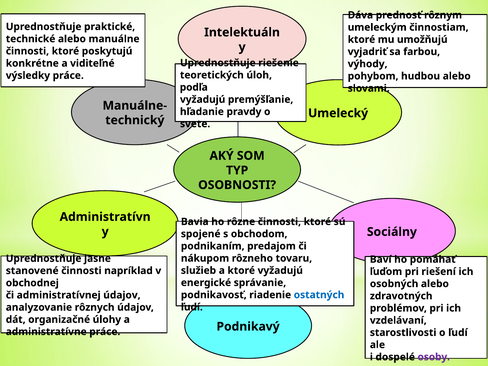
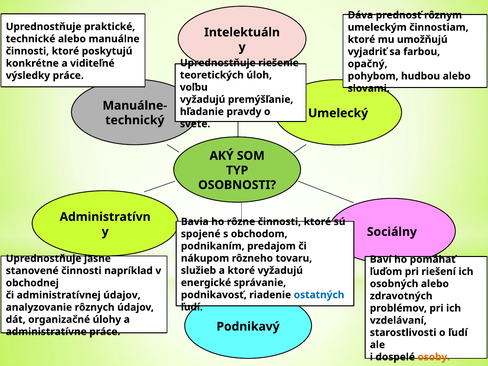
výhody: výhody -> opačný (368, 64)
podľa: podľa -> voľbu (194, 87)
osoby colour: purple -> orange (434, 357)
